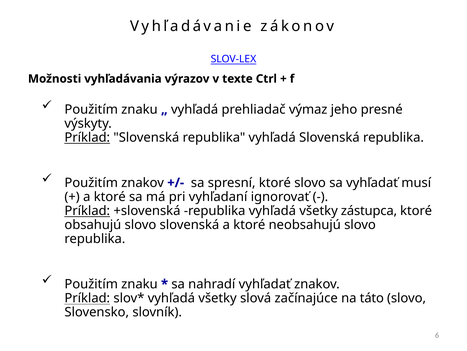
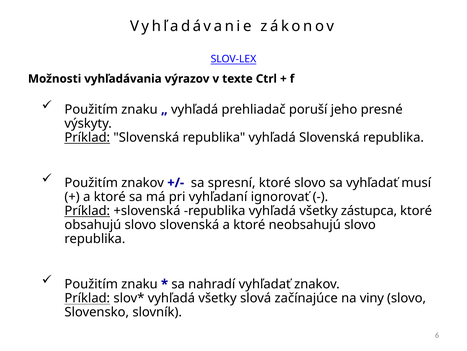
výmaz: výmaz -> poruší (308, 109)
táto: táto -> viny (372, 298)
